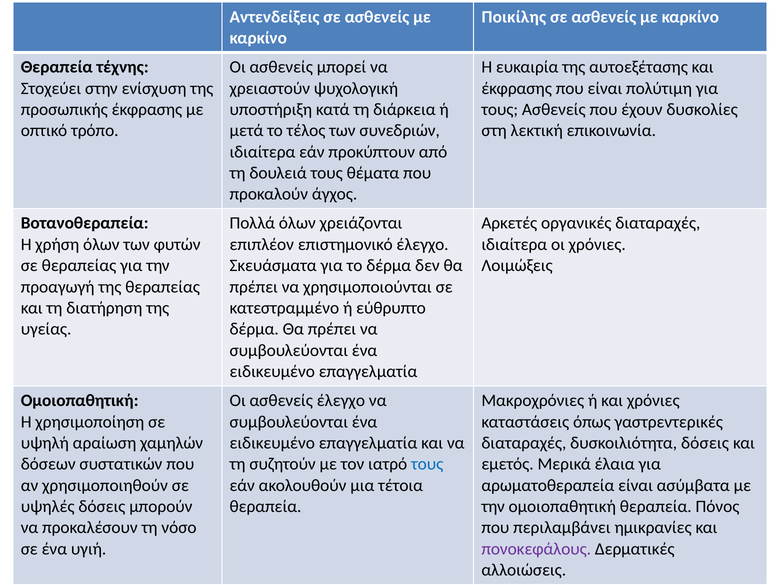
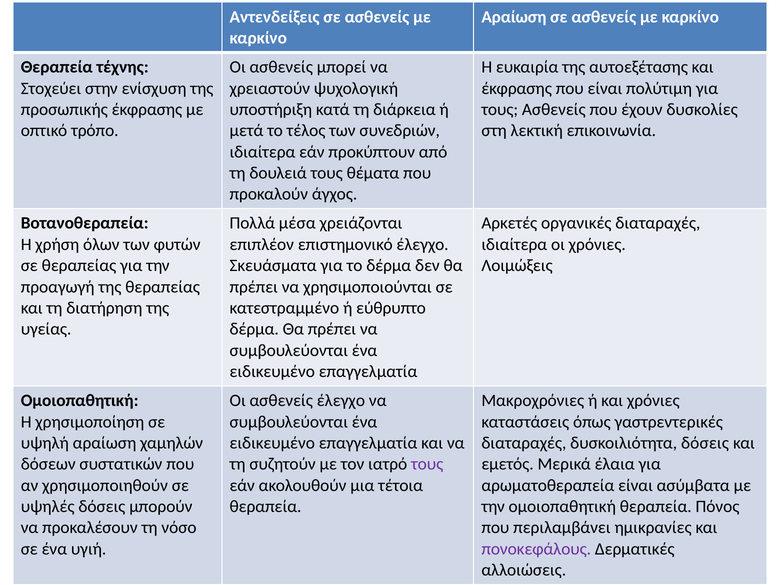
Ποικίλης: Ποικίλης -> Αραίωση (514, 17)
Πολλά όλων: όλων -> μέσα (297, 223)
τους colour: blue -> purple (427, 464)
